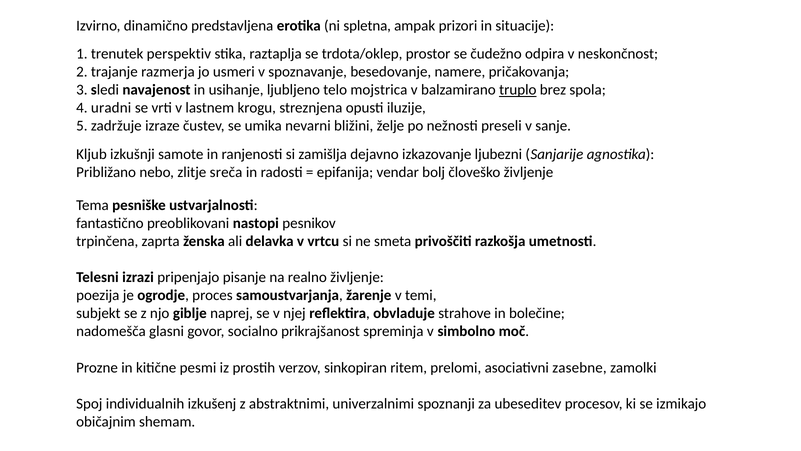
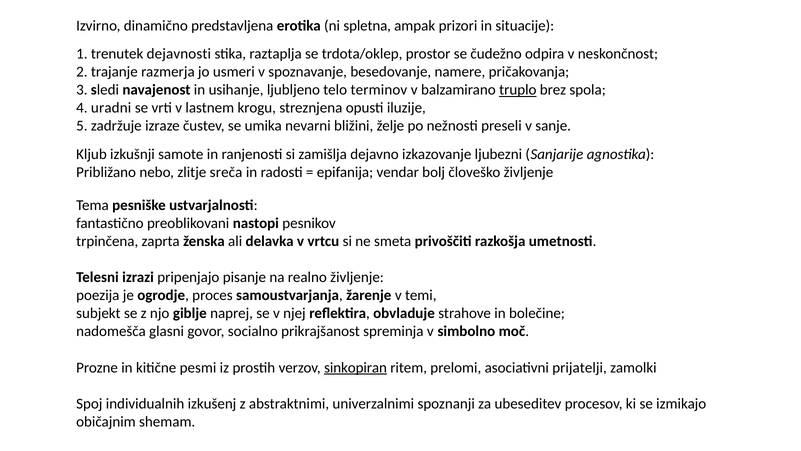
perspektiv: perspektiv -> dejavnosti (179, 54)
mojstrica: mojstrica -> terminov (379, 90)
sinkopiran underline: none -> present (356, 367)
zasebne: zasebne -> prijatelji (580, 367)
